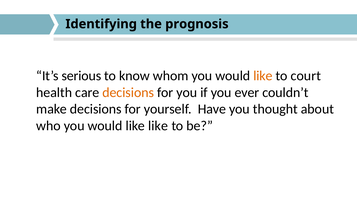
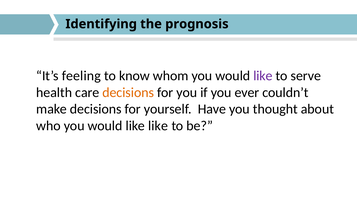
serious: serious -> feeling (81, 76)
like colour: orange -> purple (263, 76)
court: court -> serve (306, 76)
